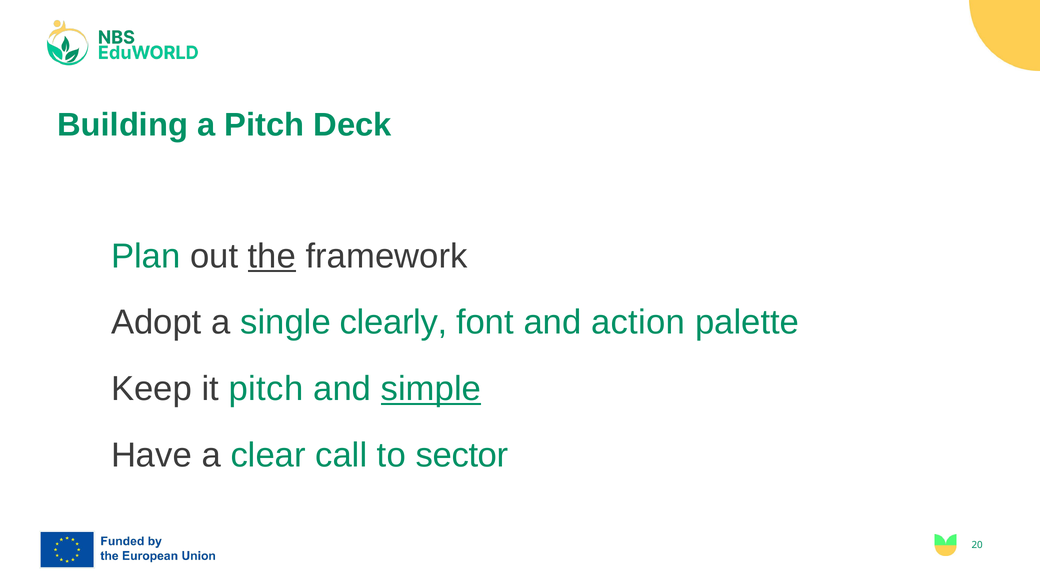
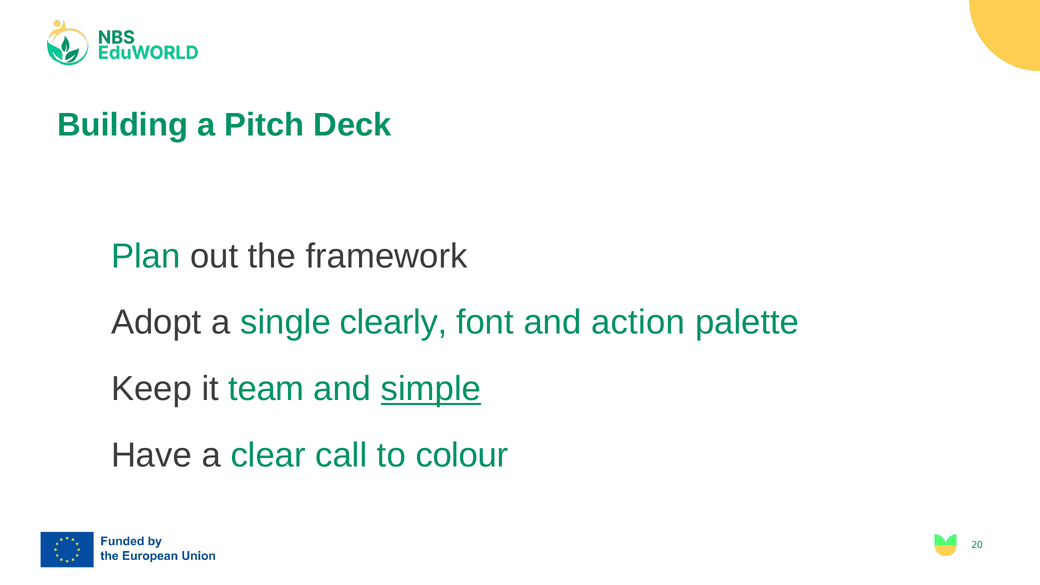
the underline: present -> none (272, 256)
it pitch: pitch -> team (266, 389)
sector: sector -> colour (462, 455)
